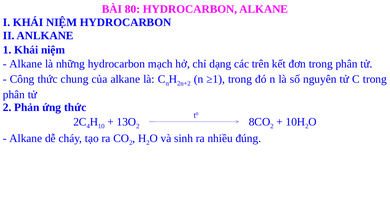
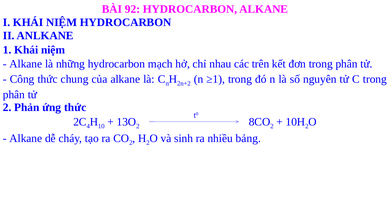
80: 80 -> 92 (133, 9)
dạng: dạng -> nhau (220, 64)
đúng: đúng -> bảng (248, 139)
